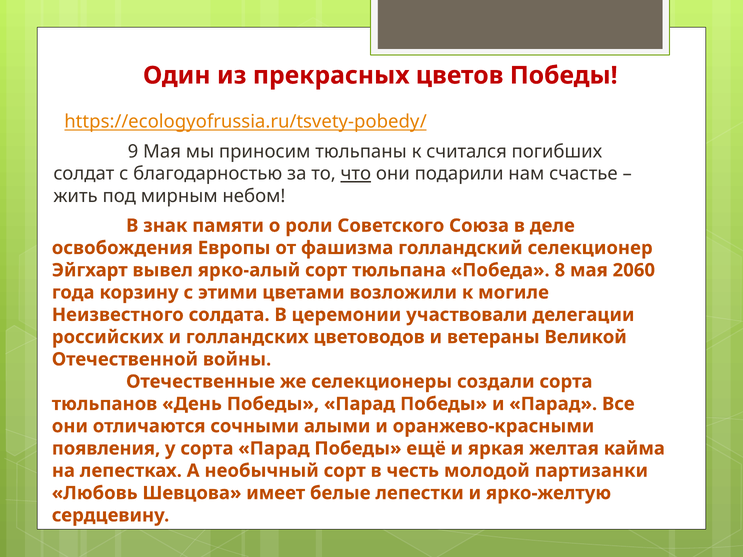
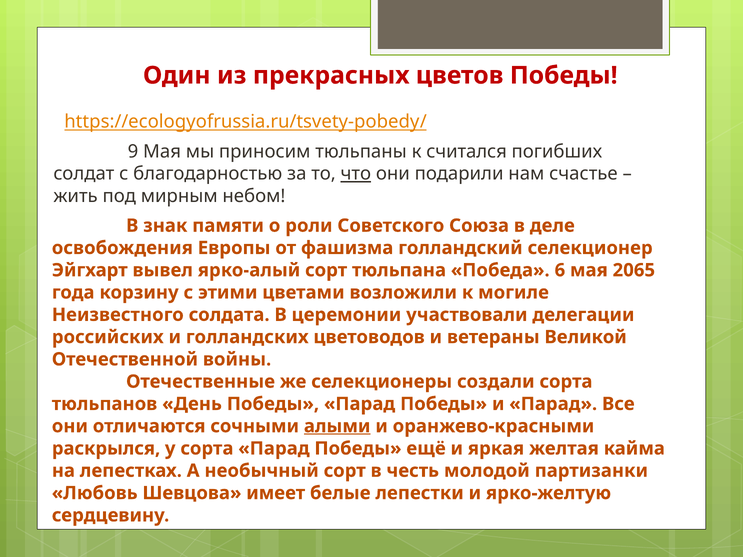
8: 8 -> 6 (560, 270)
2060: 2060 -> 2065 (634, 270)
алыми underline: none -> present (337, 426)
появления: появления -> раскрылся (106, 449)
